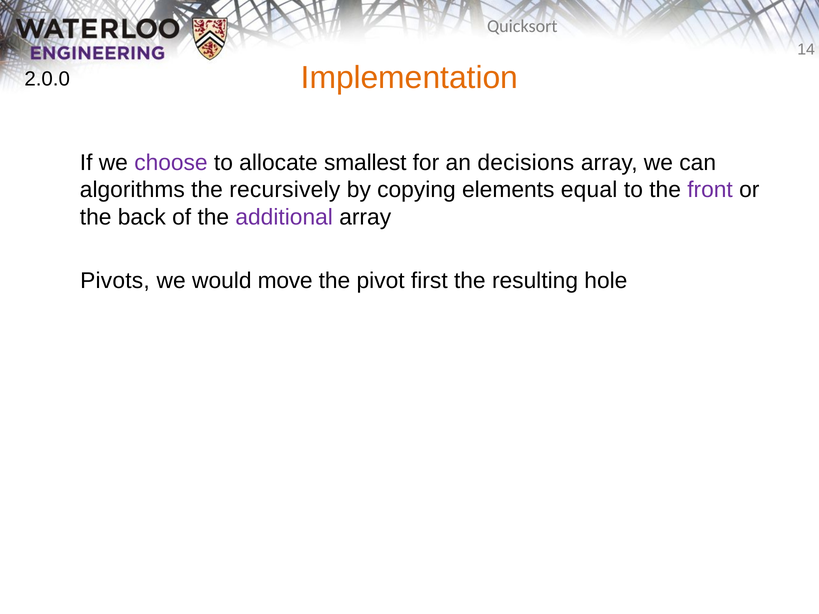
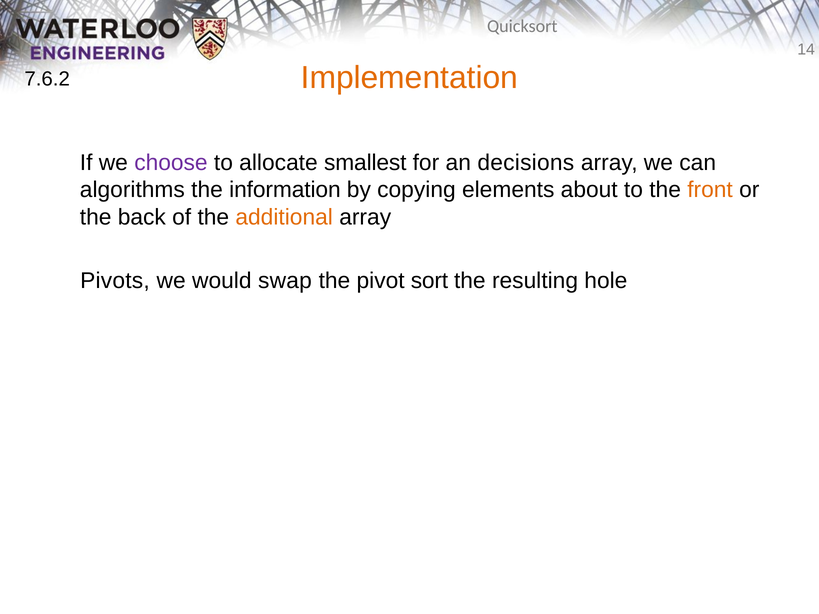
2.0.0: 2.0.0 -> 7.6.2 (47, 79)
recursively: recursively -> information (285, 190)
equal: equal -> about (589, 190)
front colour: purple -> orange (710, 190)
additional colour: purple -> orange (284, 217)
move: move -> swap (285, 281)
first: first -> sort (429, 281)
